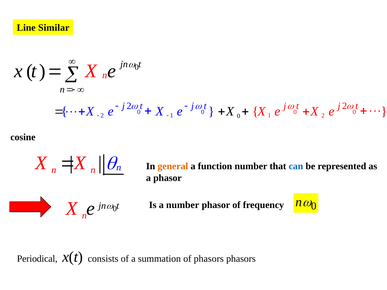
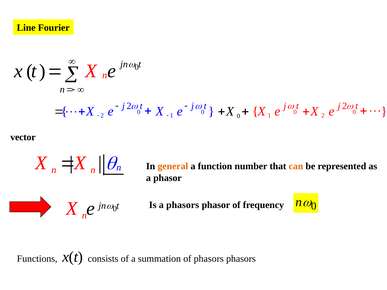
Similar: Similar -> Fourier (54, 28)
cosine: cosine -> vector (23, 137)
can colour: blue -> orange (296, 166)
a number: number -> phasors (183, 205)
Periodical: Periodical -> Functions (37, 259)
